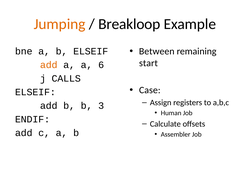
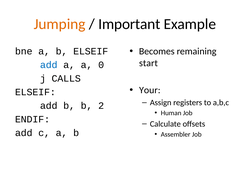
Breakloop: Breakloop -> Important (129, 24)
Between: Between -> Becomes (157, 52)
add colour: orange -> blue (49, 65)
6: 6 -> 0 (101, 65)
Case: Case -> Your (150, 90)
3: 3 -> 2 (101, 106)
